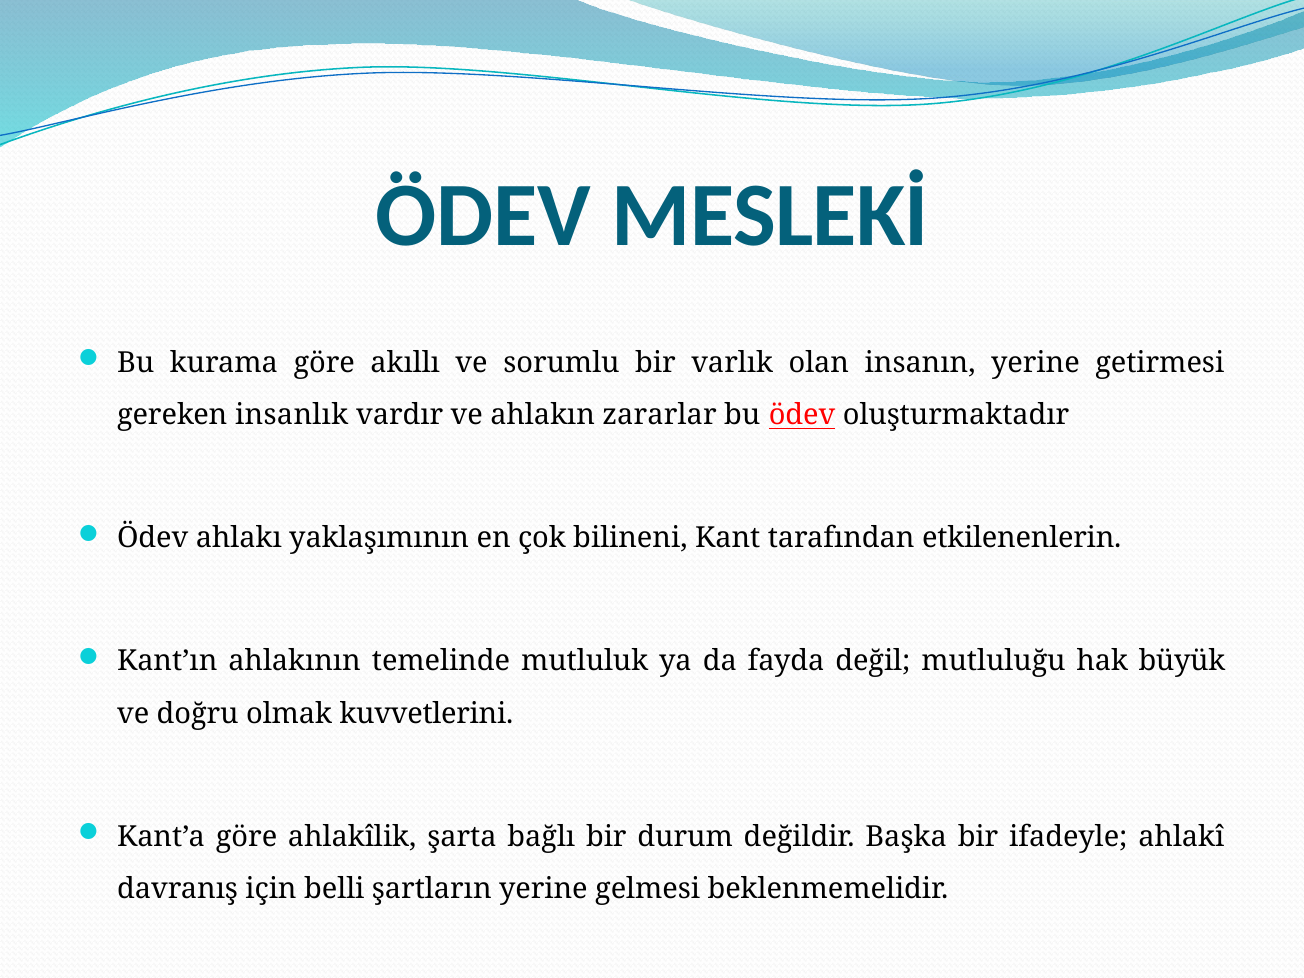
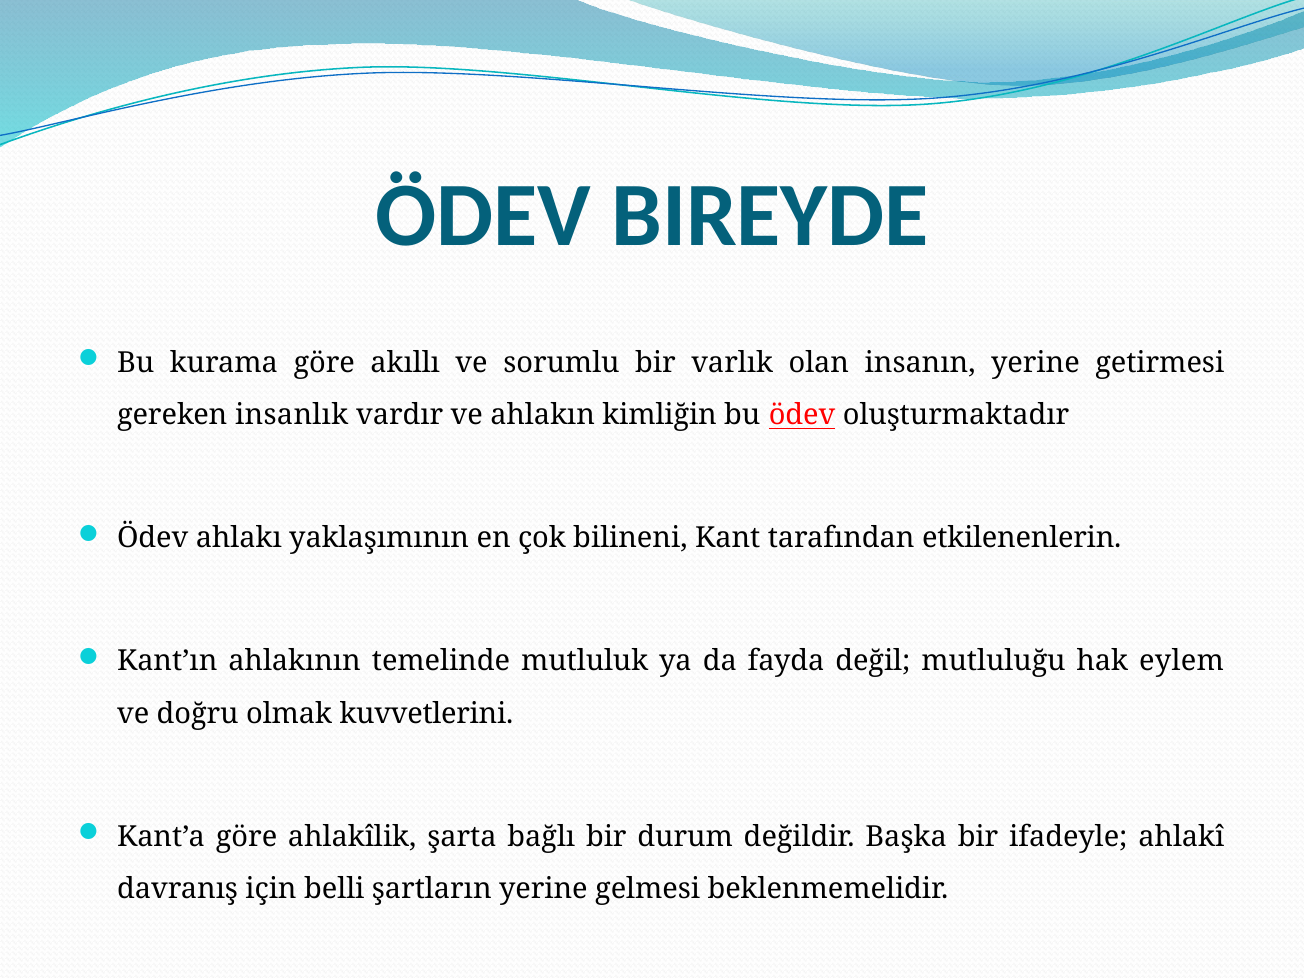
MESLEKİ: MESLEKİ -> BIREYDE (770, 215)
zararlar: zararlar -> kimliğin (660, 415)
büyük: büyük -> eylem (1182, 661)
